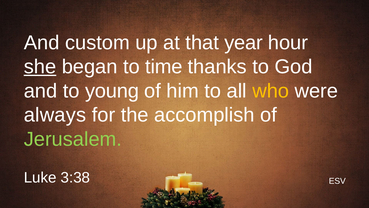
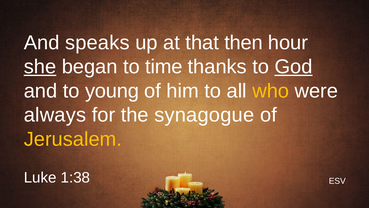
custom: custom -> speaks (97, 43)
year: year -> then (243, 43)
God underline: none -> present (294, 67)
accomplish: accomplish -> synagogue (204, 115)
Jerusalem colour: light green -> yellow (73, 139)
3:38: 3:38 -> 1:38 (75, 177)
